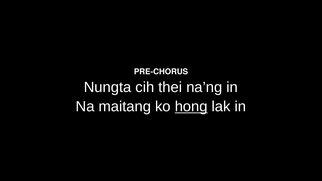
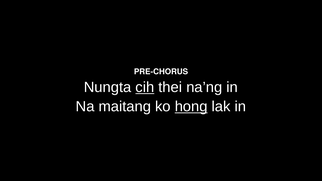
cih underline: none -> present (145, 87)
